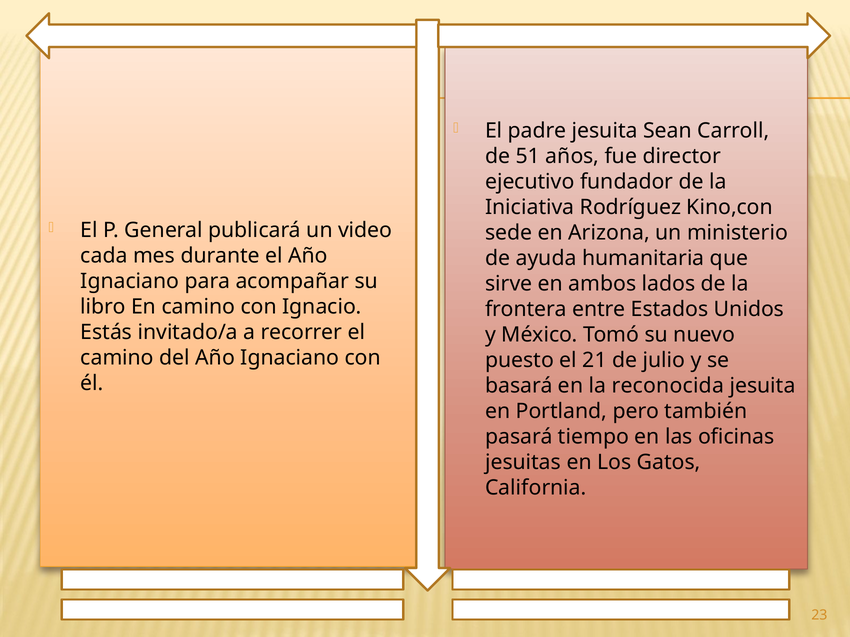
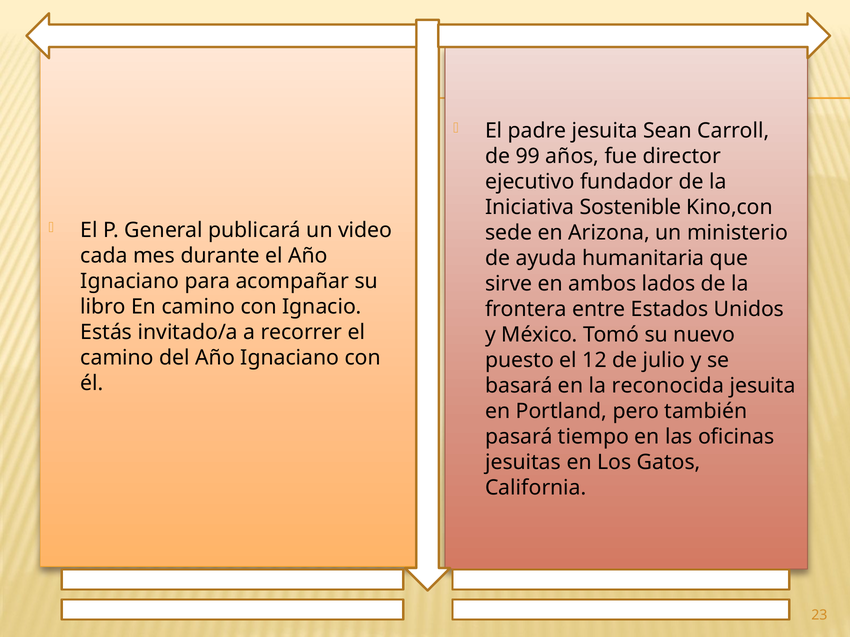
51: 51 -> 99 (528, 156)
Rodríguez: Rodríguez -> Sostenible (631, 207)
21: 21 -> 12 (595, 360)
